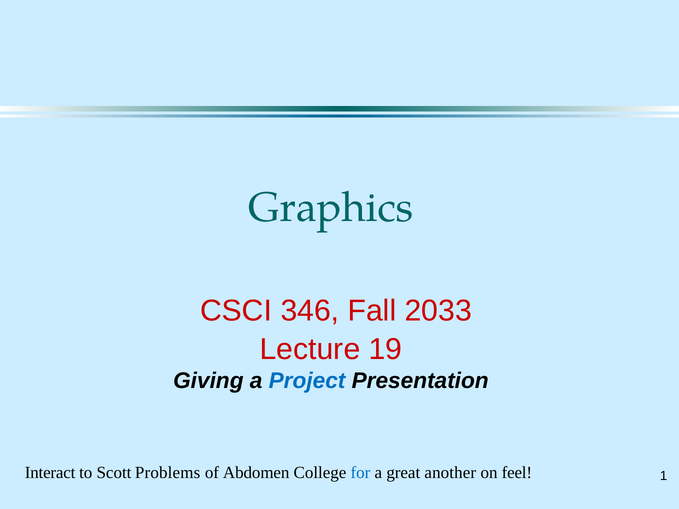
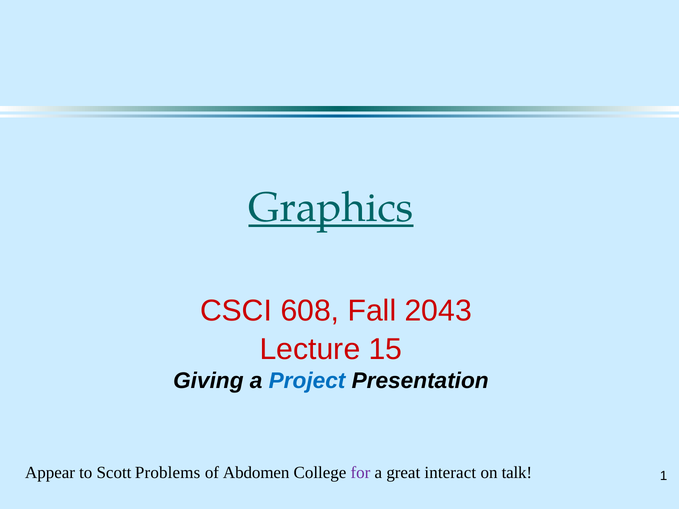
Graphics underline: none -> present (331, 208)
346: 346 -> 608 (310, 311)
2033: 2033 -> 2043 (438, 311)
19: 19 -> 15 (385, 350)
Interact: Interact -> Appear (50, 473)
for colour: blue -> purple (360, 473)
another: another -> interact (450, 473)
feel: feel -> talk (517, 473)
